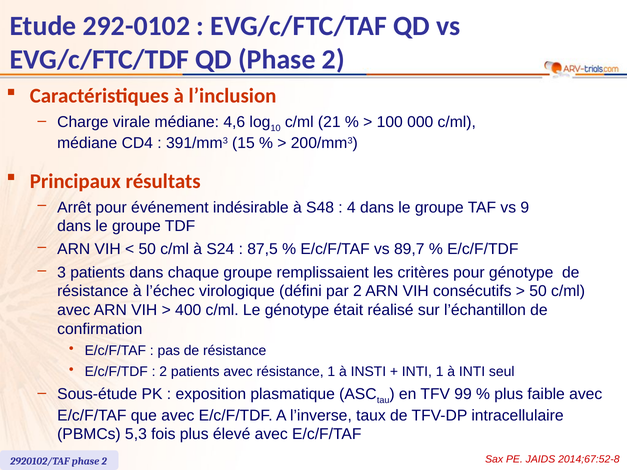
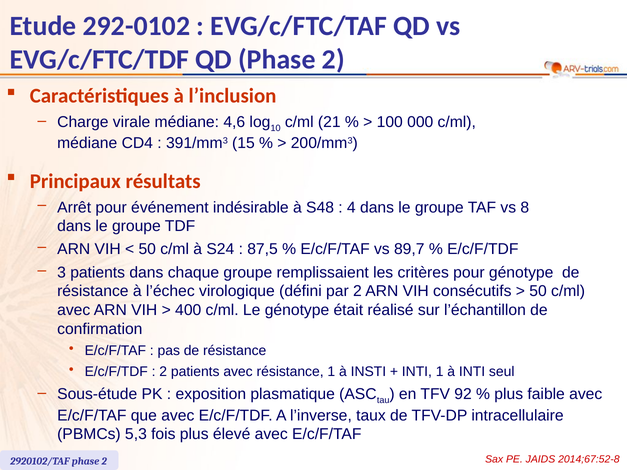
9: 9 -> 8 (525, 207)
99: 99 -> 92 (463, 394)
